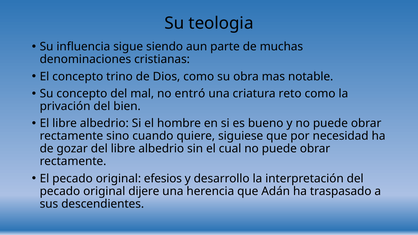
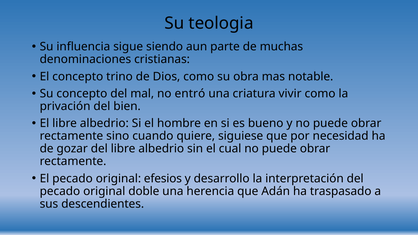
reto: reto -> vivir (290, 94)
dijere: dijere -> doble (144, 191)
